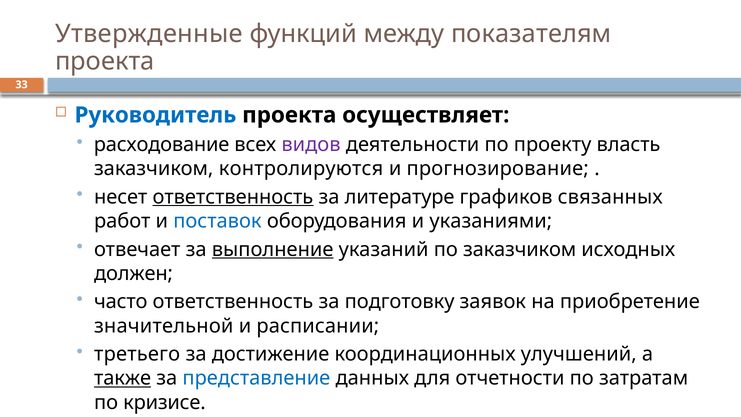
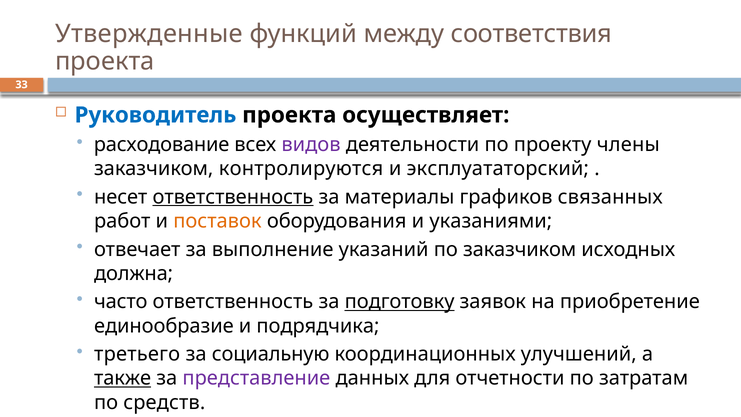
показателям: показателям -> соответствия (531, 34)
власть: власть -> члены (628, 145)
прогнозирование: прогнозирование -> эксплуататорский (498, 169)
литературе: литературе -> материалы (400, 197)
поставок colour: blue -> orange (217, 221)
выполнение underline: present -> none (273, 249)
должен: должен -> должна (134, 273)
подготовку underline: none -> present (400, 302)
значительной: значительной -> единообразие (164, 326)
расписании: расписании -> подрядчика (318, 326)
достижение: достижение -> социальную (271, 354)
представление colour: blue -> purple (256, 378)
кризисе: кризисе -> средств (164, 402)
